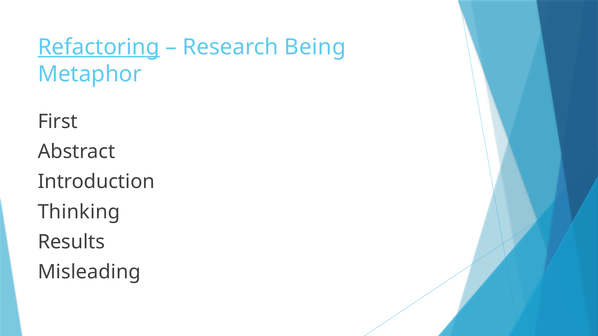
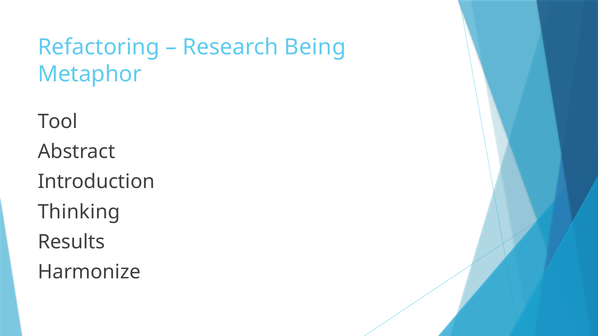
Refactoring underline: present -> none (99, 47)
First: First -> Tool (58, 122)
Misleading: Misleading -> Harmonize (89, 272)
